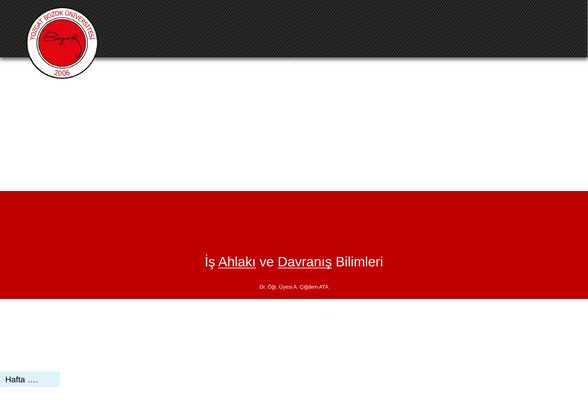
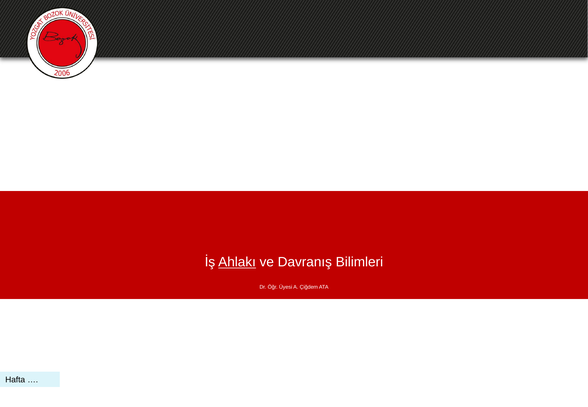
Davranış underline: present -> none (305, 262)
